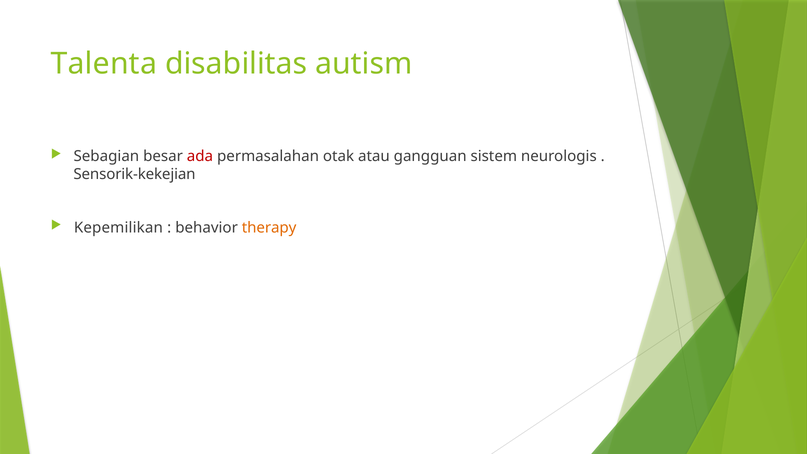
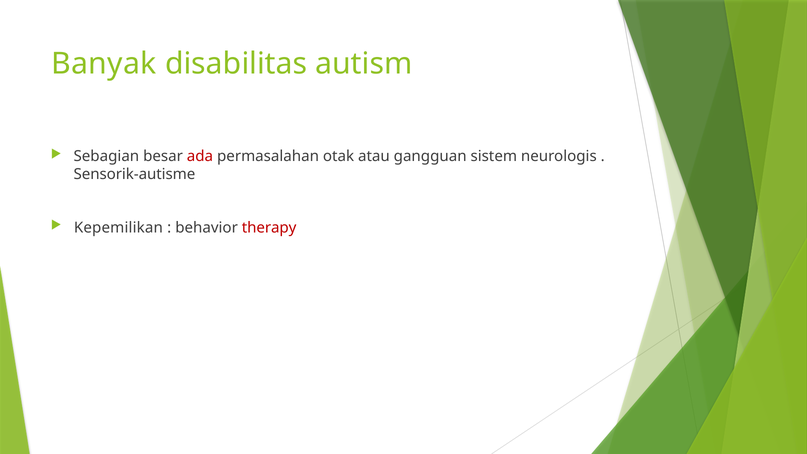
Talenta: Talenta -> Banyak (104, 64)
Sensorik-kekejian: Sensorik-kekejian -> Sensorik-autisme (134, 174)
therapy colour: orange -> red (269, 227)
